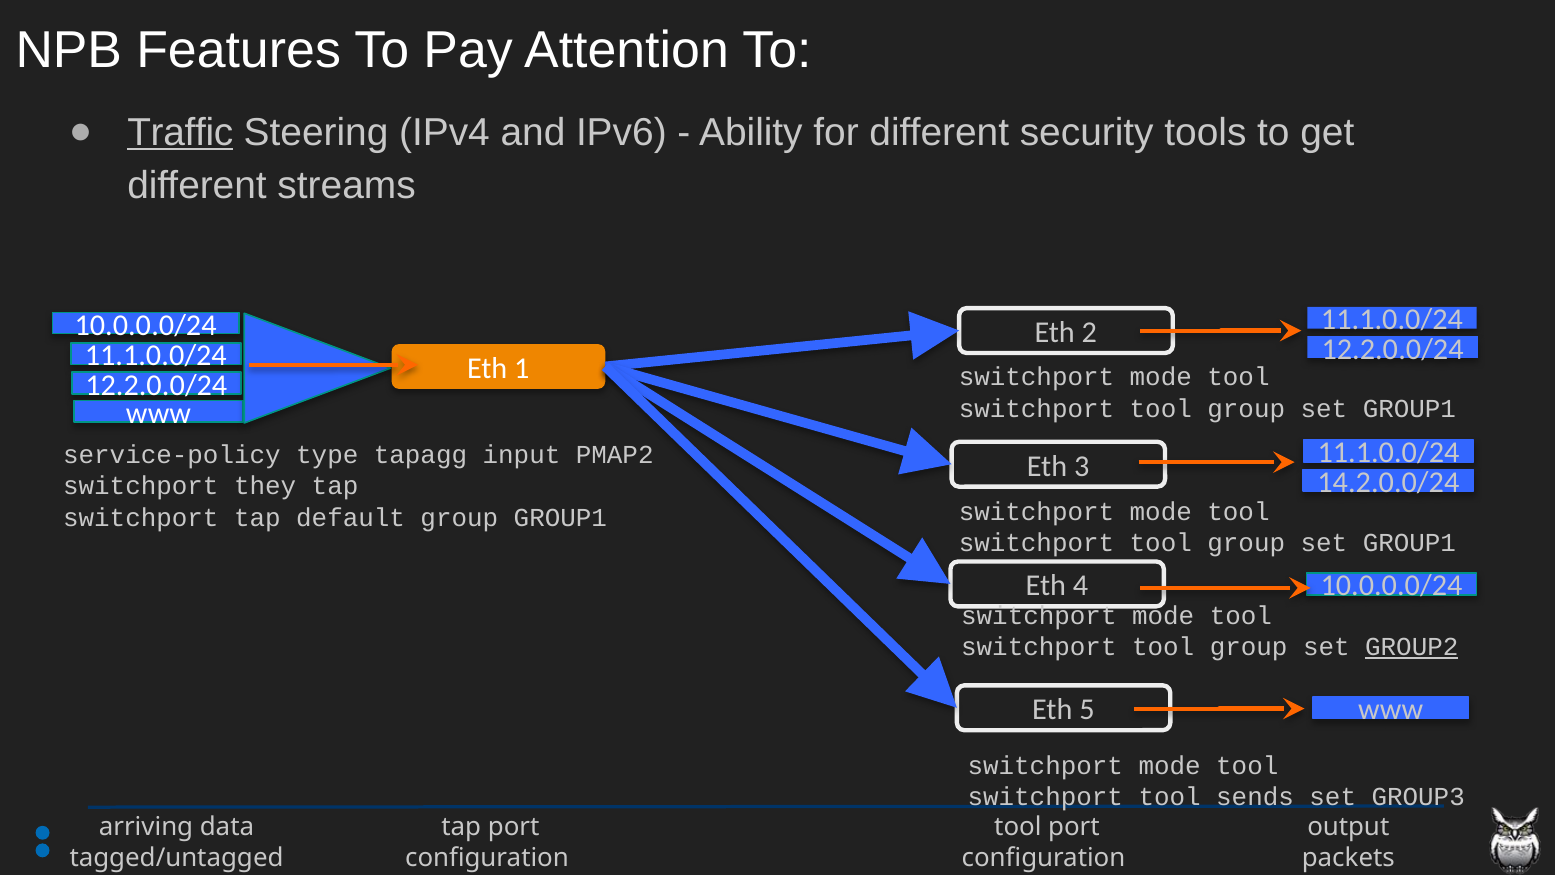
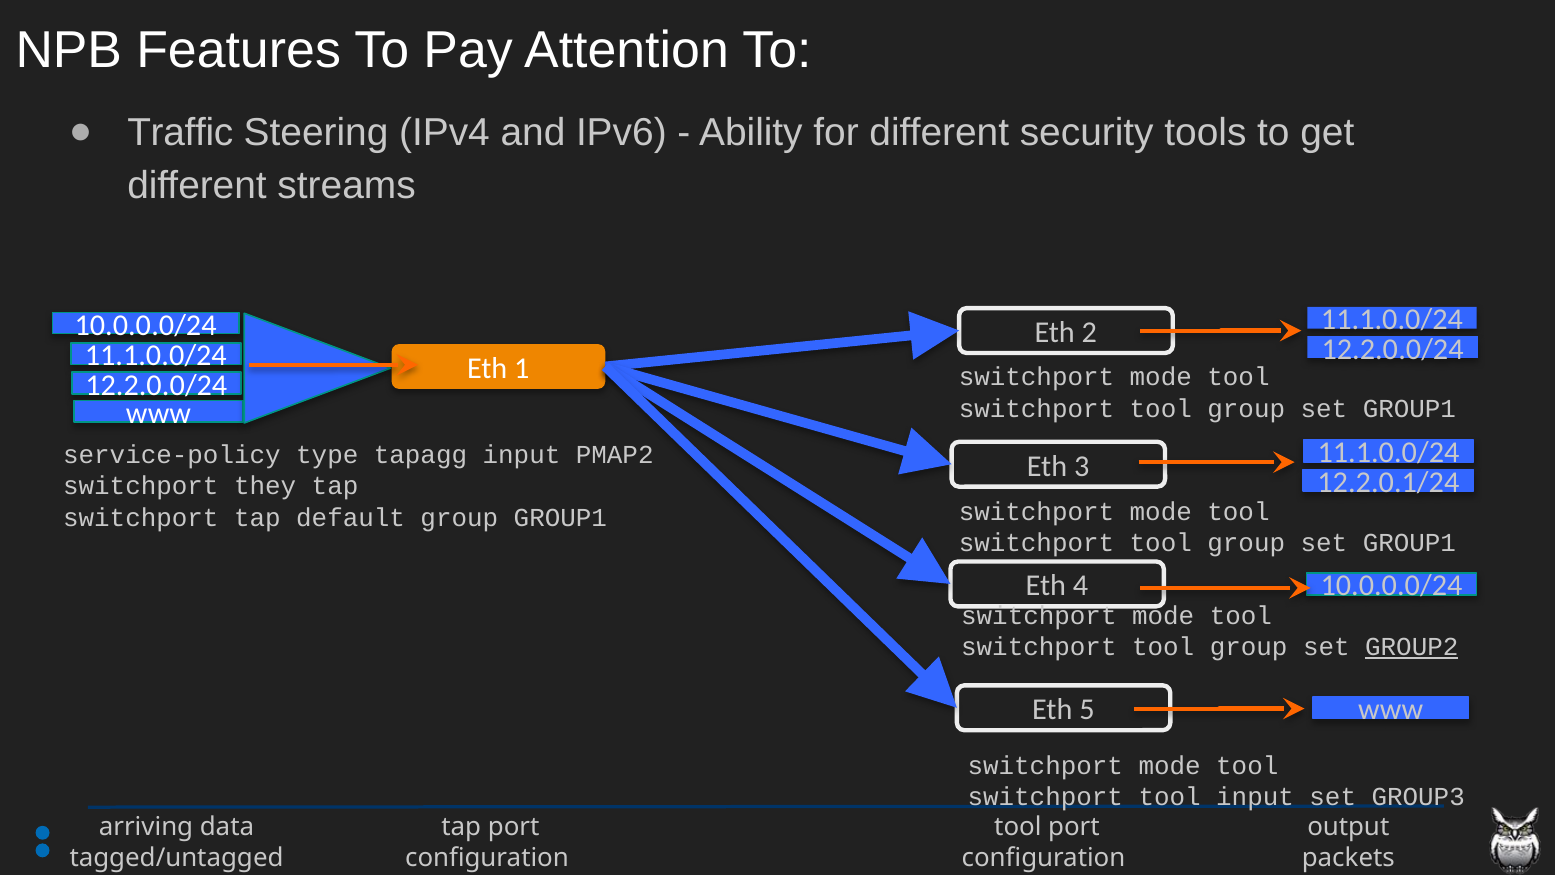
Traffic underline: present -> none (180, 132)
14.2.0.0/24: 14.2.0.0/24 -> 12.2.0.1/24 (1388, 482)
tool sends: sends -> input (1255, 797)
